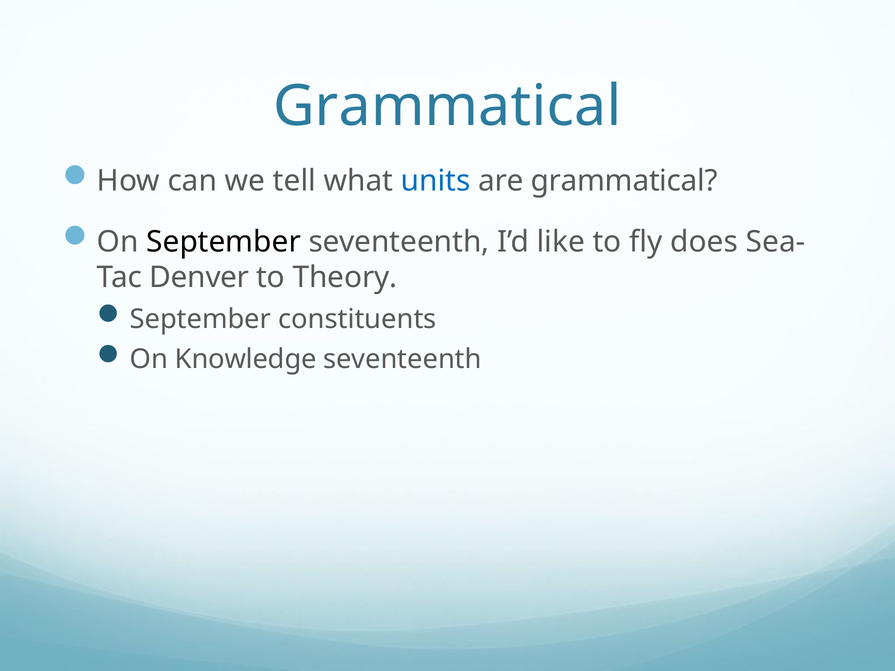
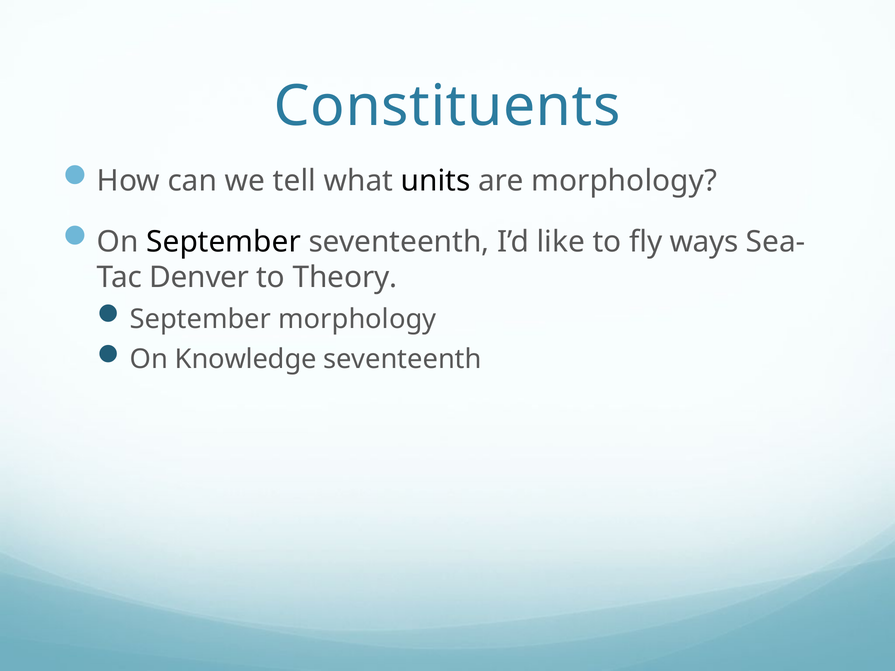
Grammatical: Grammatical -> Constituents (447, 107)
units colour: blue -> black (436, 181)
are grammatical: grammatical -> morphology (624, 181)
does: does -> ways (704, 242)
September constituents: constituents -> morphology (357, 319)
